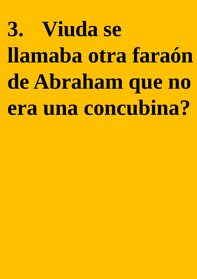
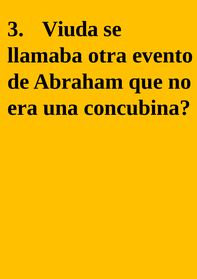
faraón: faraón -> evento (163, 55)
